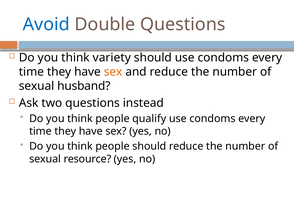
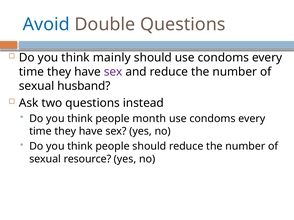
variety: variety -> mainly (112, 58)
sex colour: orange -> purple (113, 72)
qualify: qualify -> month (149, 119)
